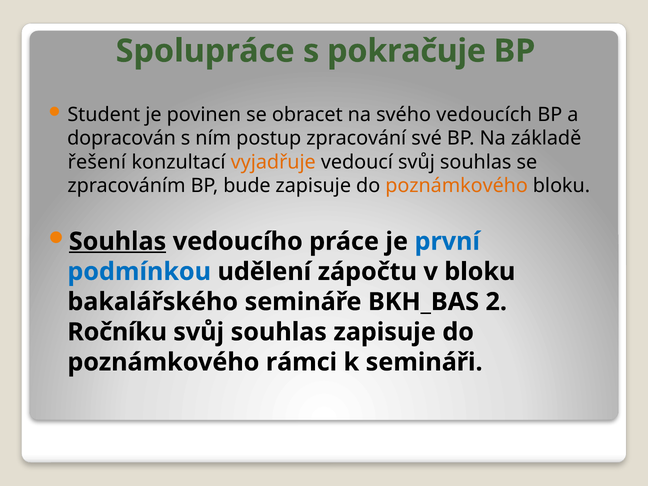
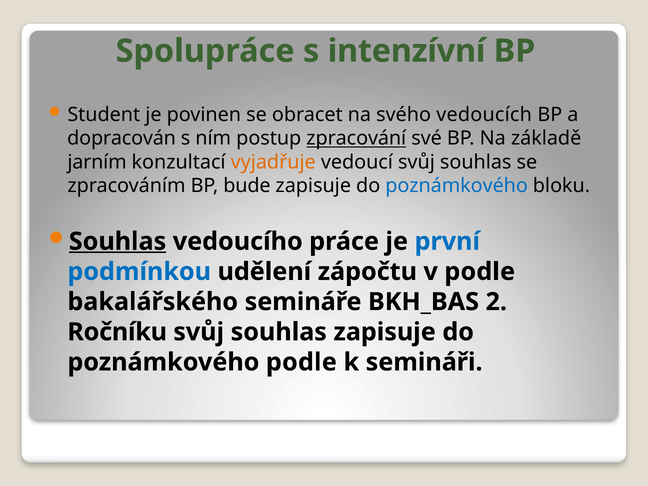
pokračuje: pokračuje -> intenzívní (407, 51)
zpracování underline: none -> present (356, 138)
řešení: řešení -> jarním (97, 162)
poznámkového colour: orange -> blue (457, 186)
v bloku: bloku -> podle (480, 272)
poznámkového rámci: rámci -> podle (301, 362)
